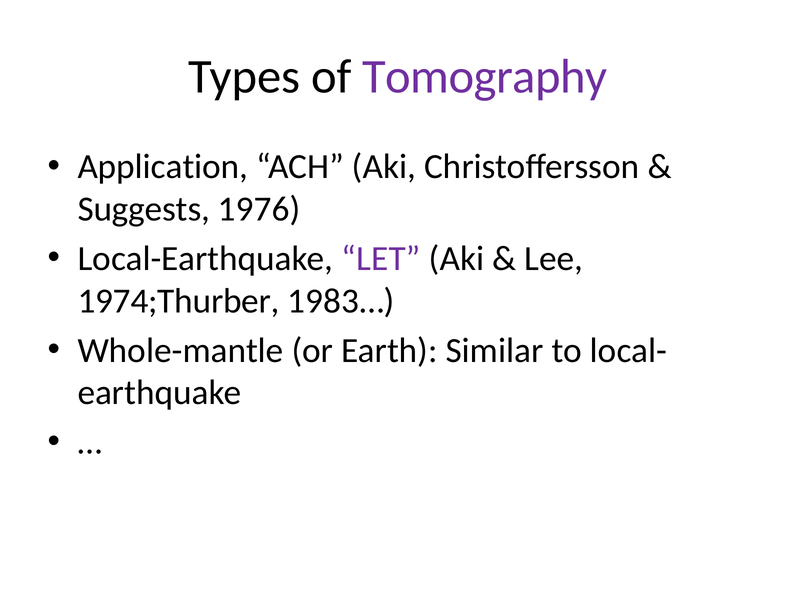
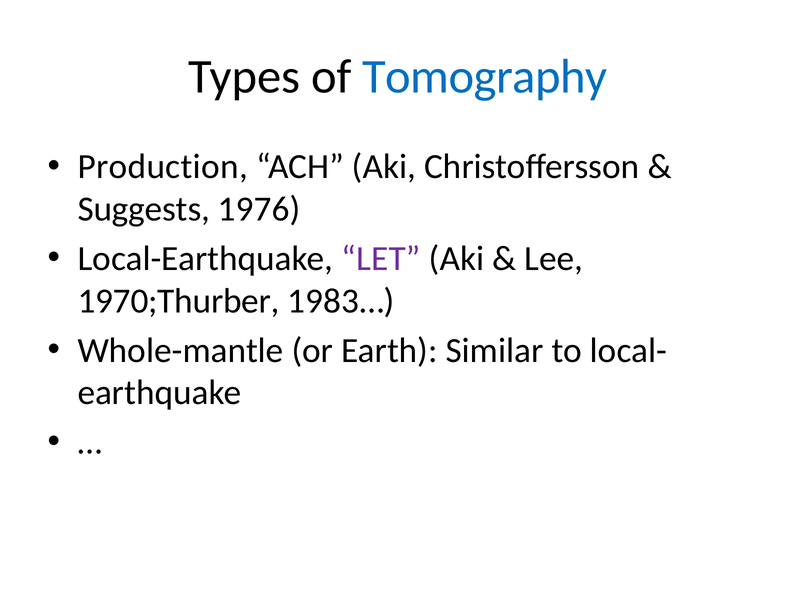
Tomography colour: purple -> blue (485, 77)
Application: Application -> Production (163, 167)
1974;Thurber: 1974;Thurber -> 1970;Thurber (179, 301)
